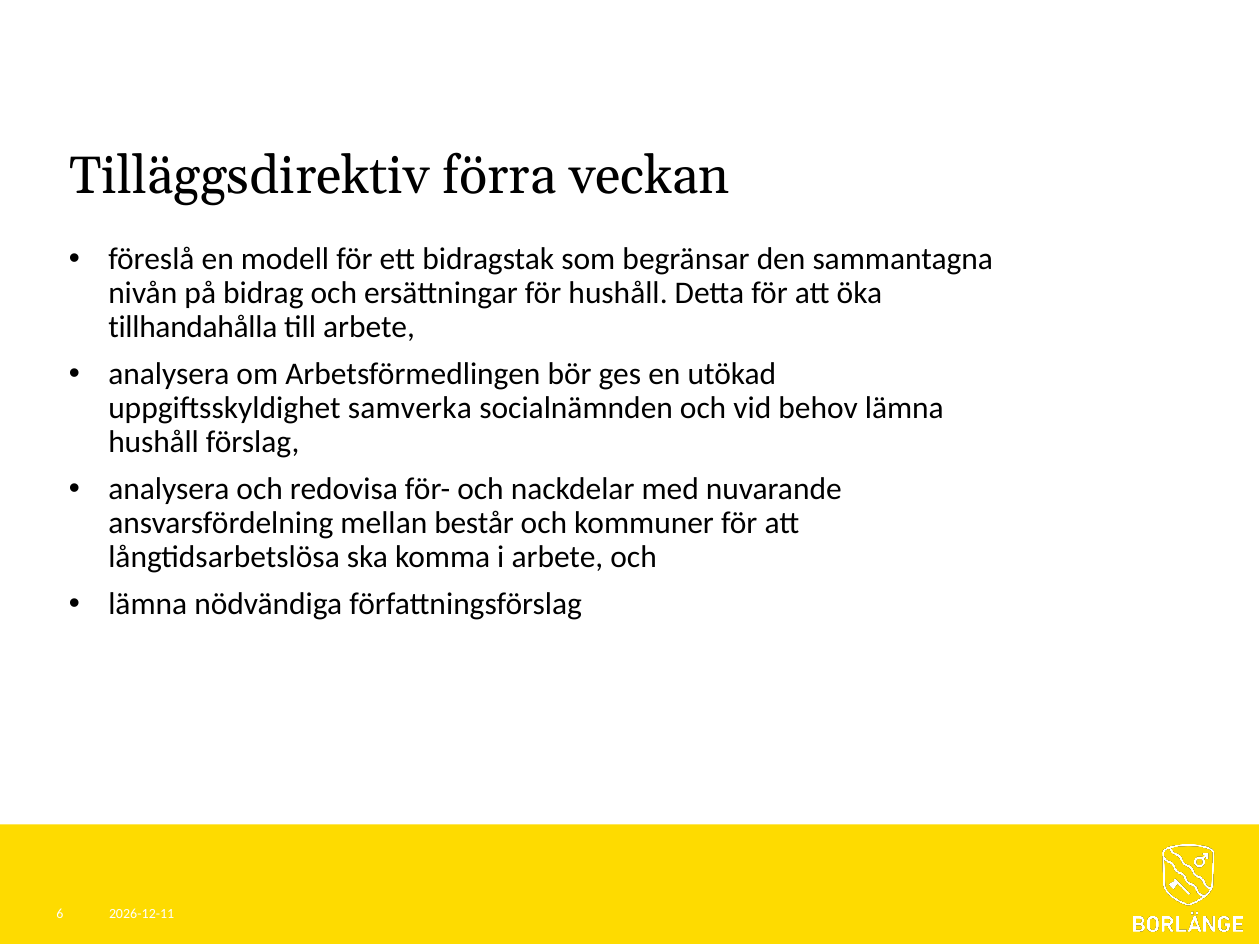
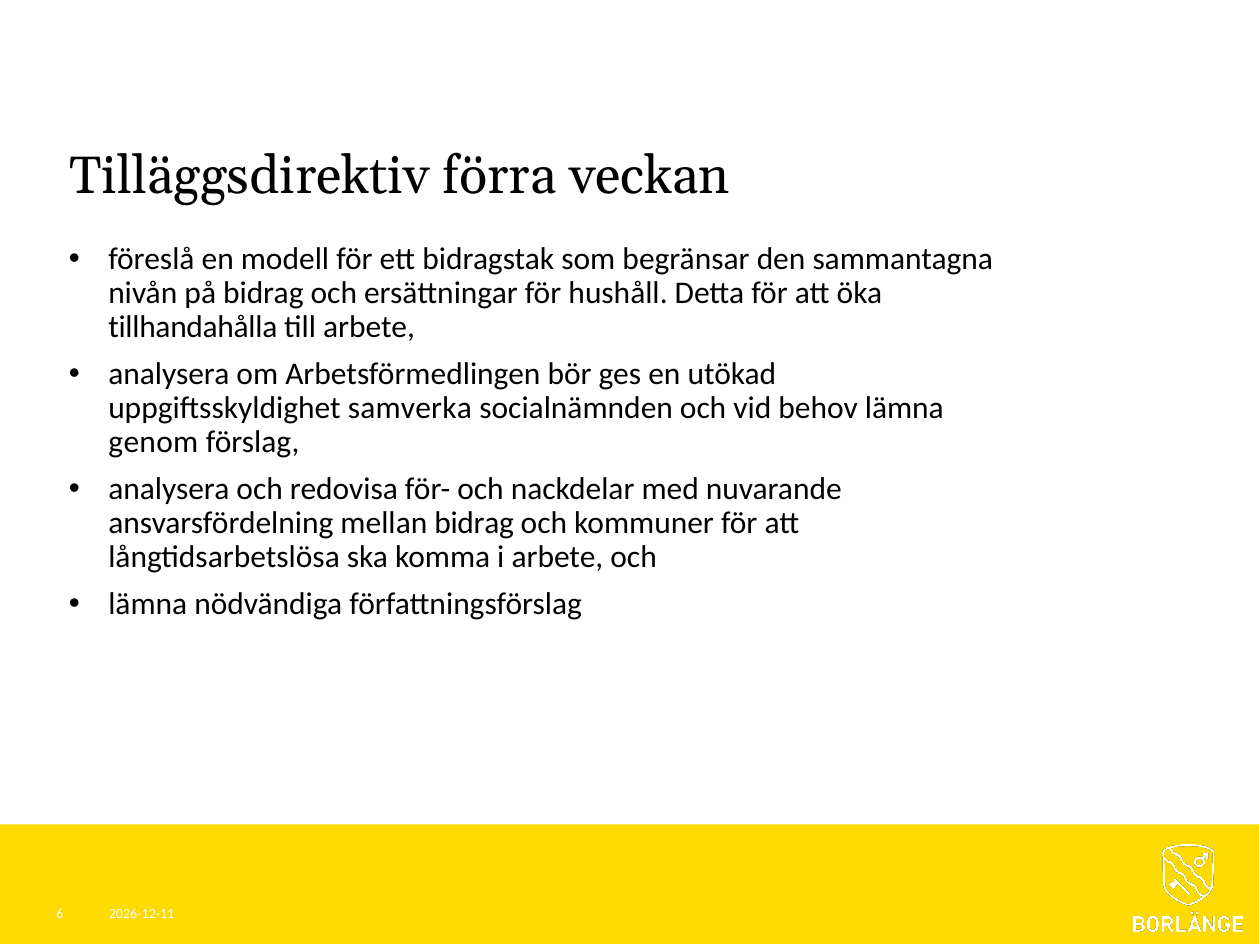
hushåll: hushåll -> genom (153, 442)
mellan består: består -> bidrag (474, 523)
